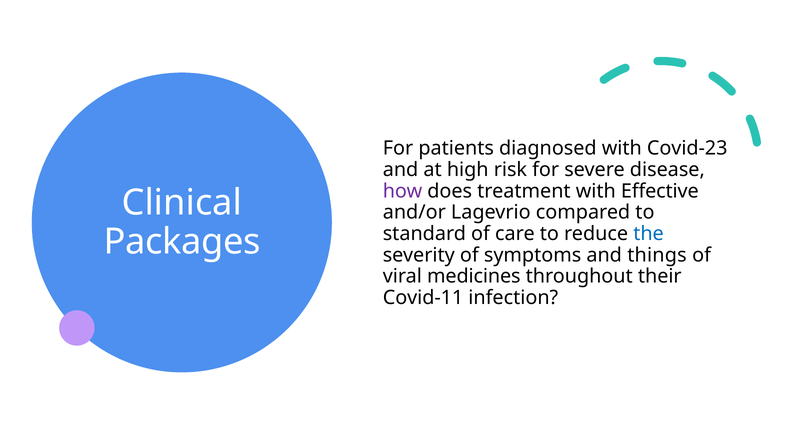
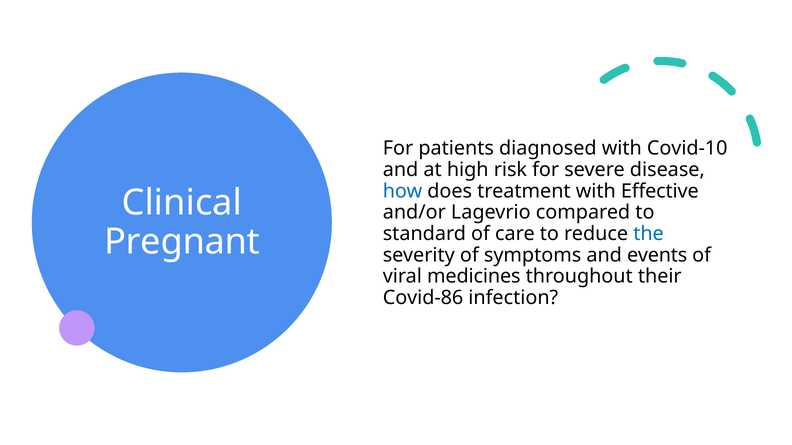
Covid-23: Covid-23 -> Covid-10 (687, 148)
how colour: purple -> blue (403, 191)
Packages: Packages -> Pregnant (182, 242)
things: things -> events (657, 255)
Covid-11: Covid-11 -> Covid-86 (423, 298)
